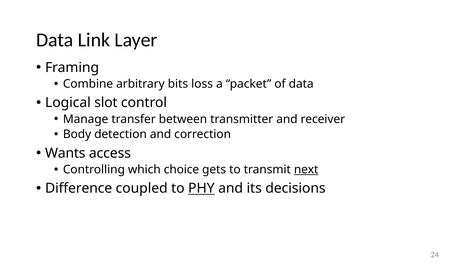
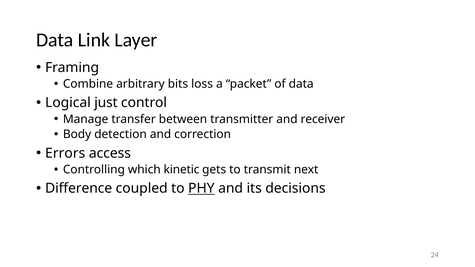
slot: slot -> just (106, 103)
Wants: Wants -> Errors (65, 153)
choice: choice -> kinetic (182, 170)
next underline: present -> none (306, 170)
